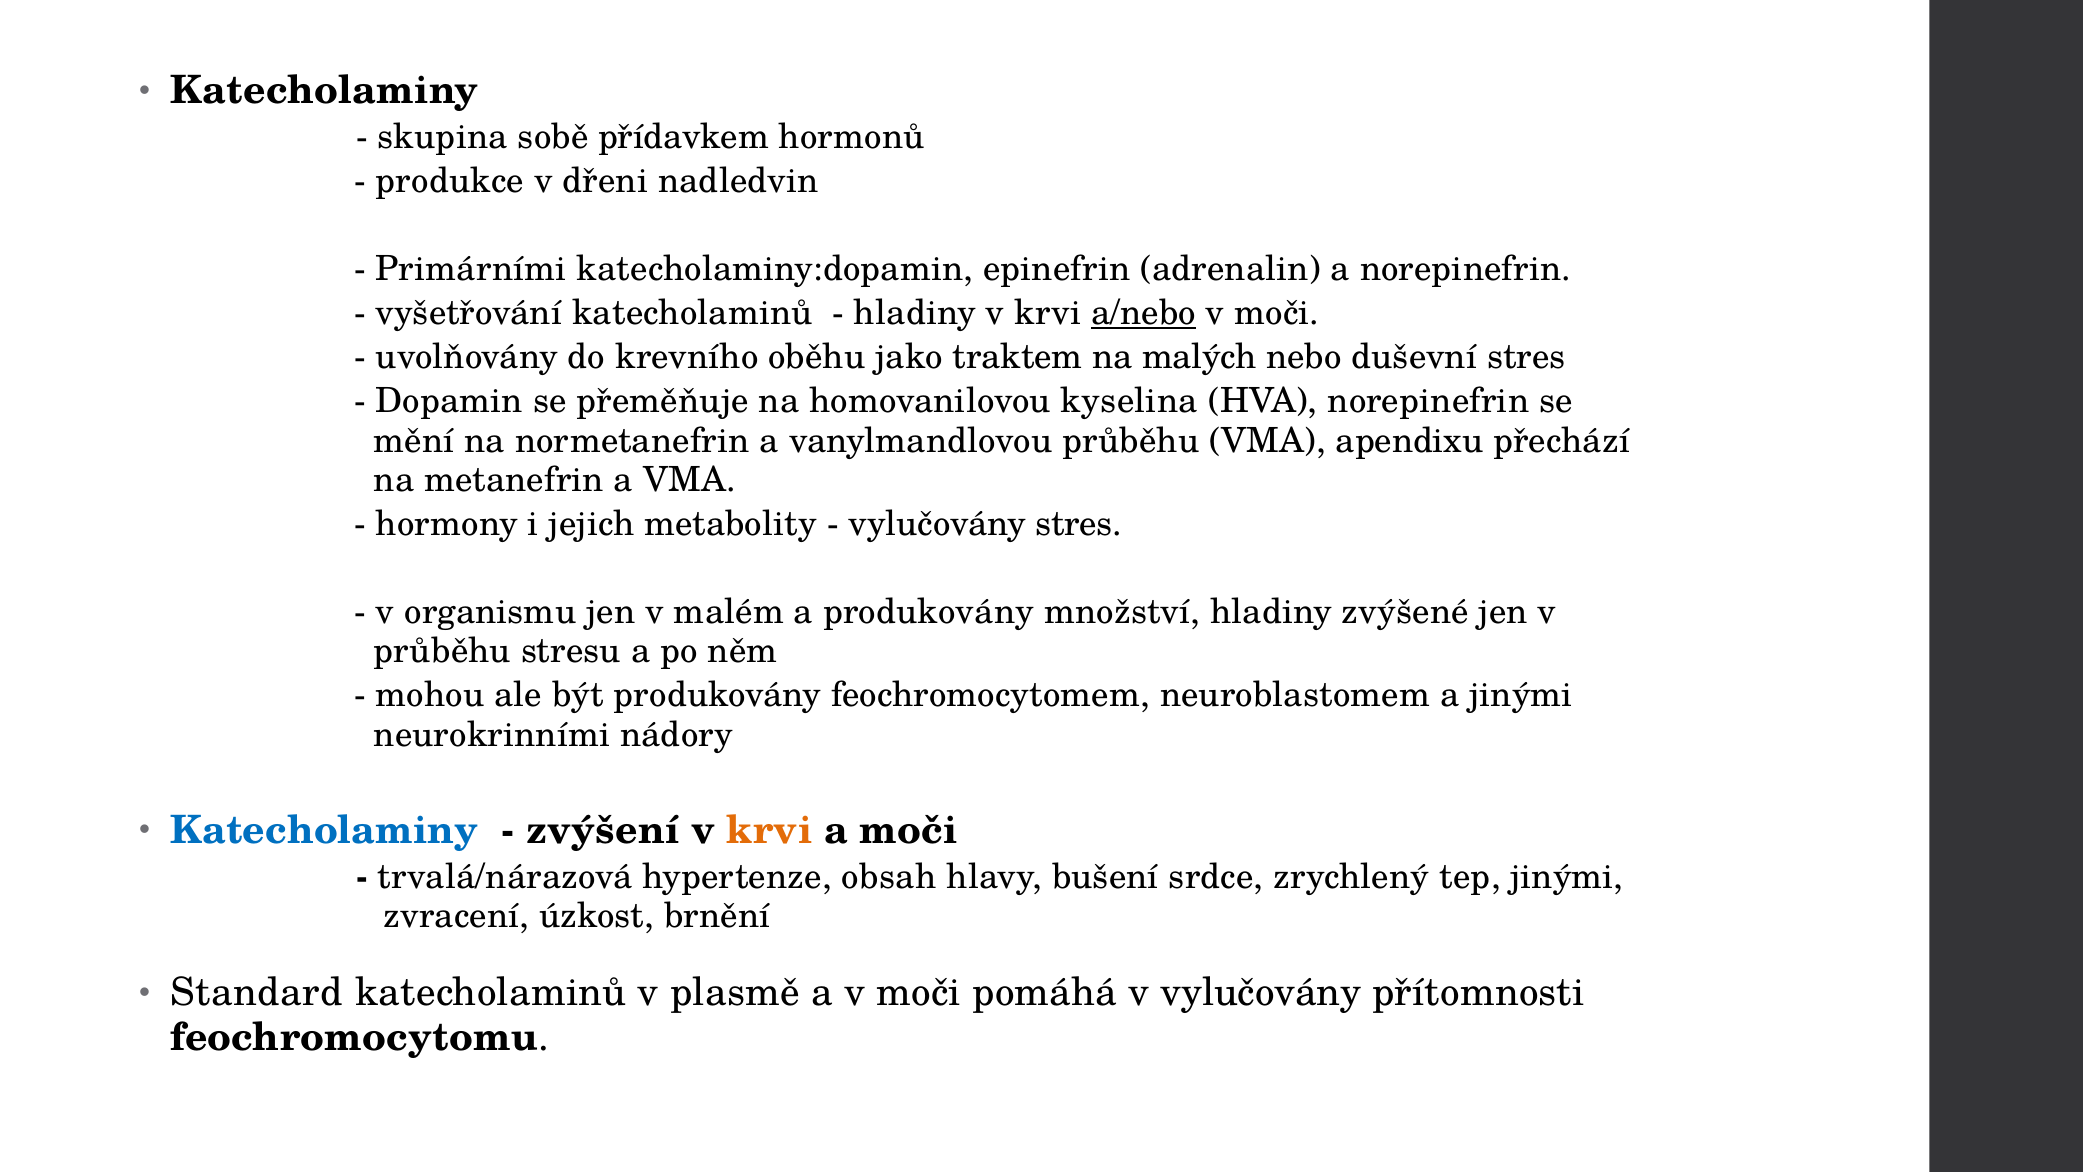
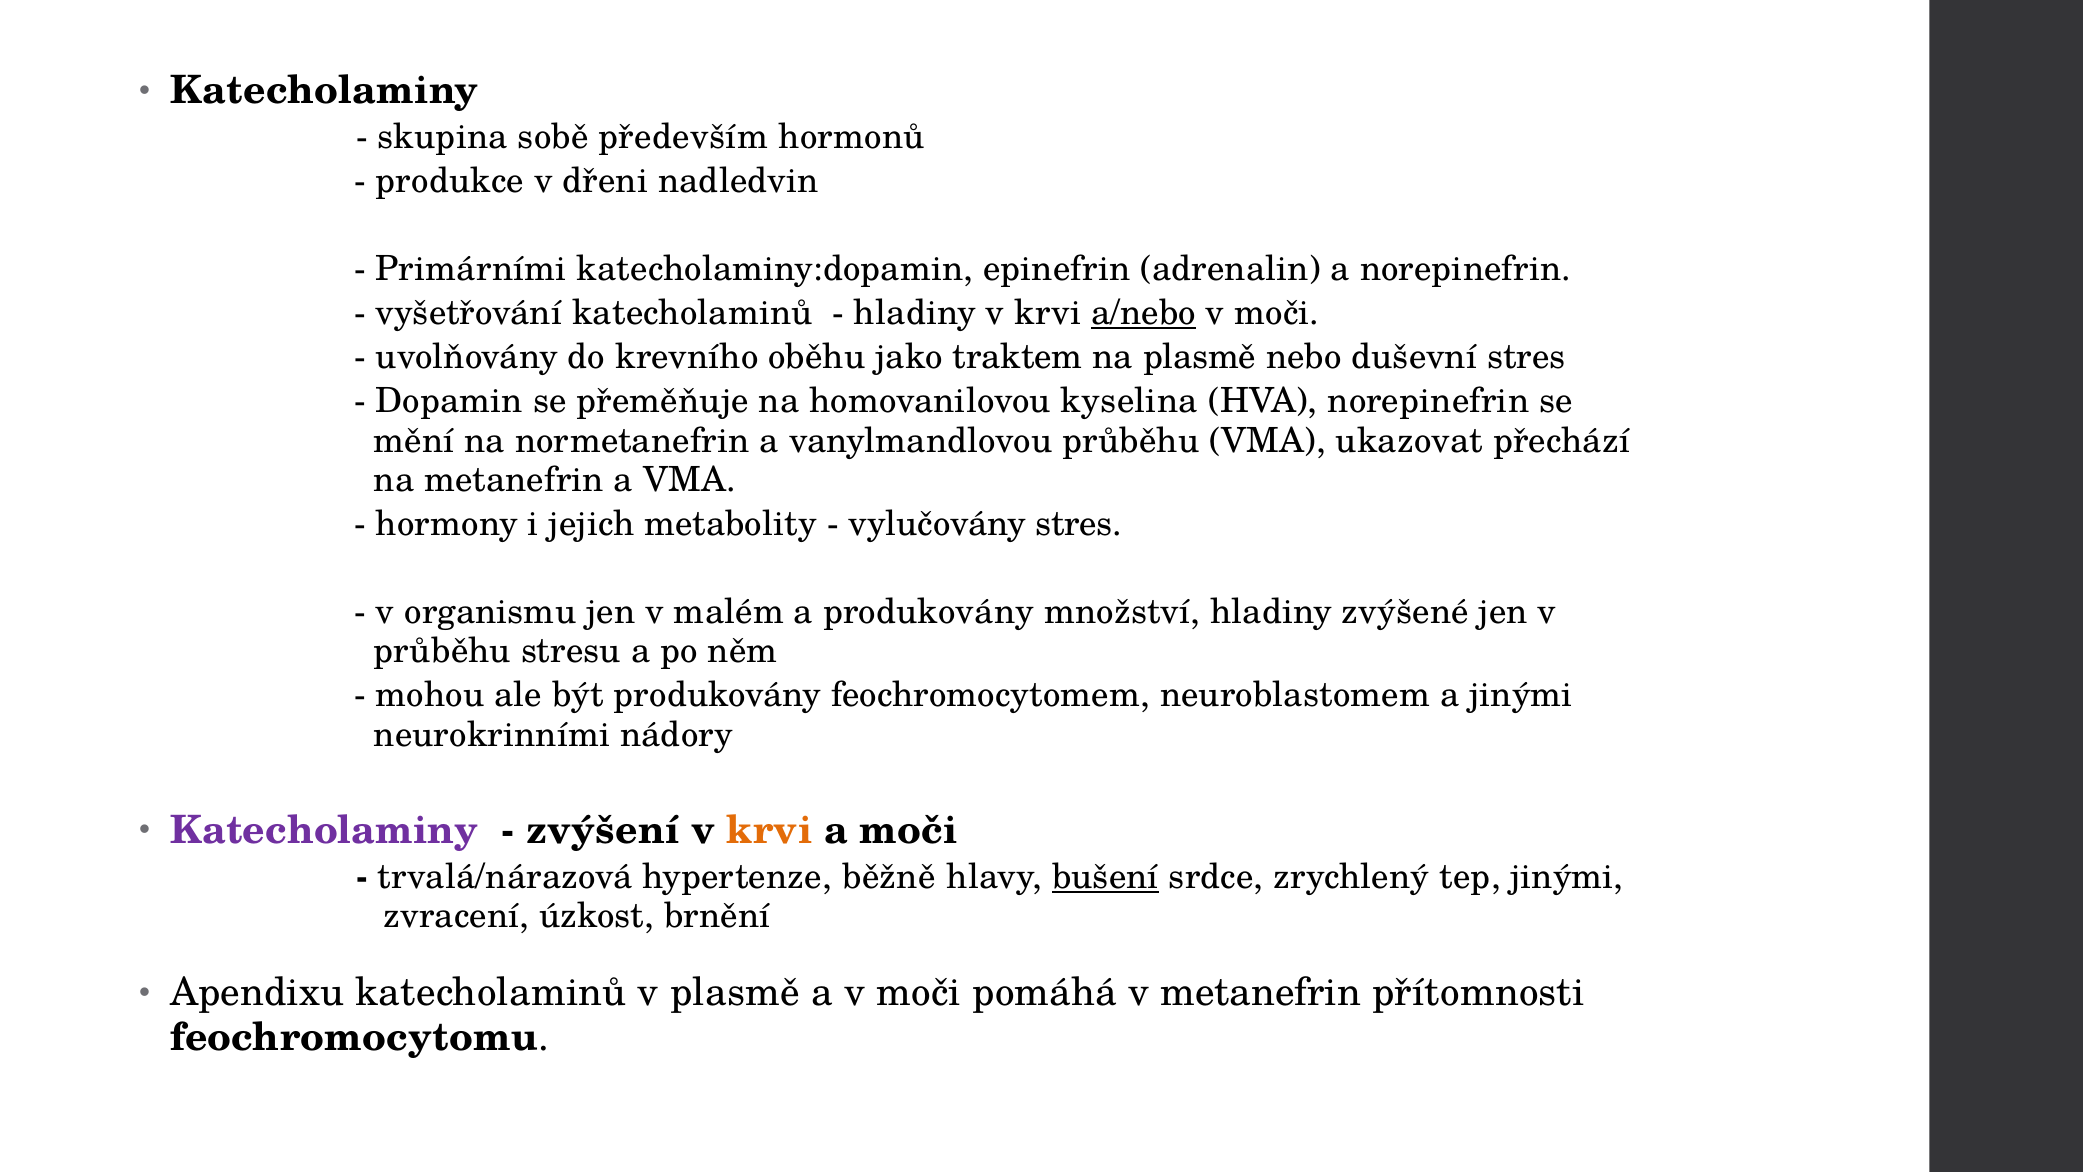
přídavkem: přídavkem -> především (683, 137)
na malých: malých -> plasmě (1200, 357)
apendixu: apendixu -> ukazovat (1410, 440)
Katecholaminy colour: blue -> purple (324, 830)
obsah: obsah -> běžně (889, 876)
bušení underline: none -> present (1105, 876)
Standard: Standard -> Apendixu (257, 993)
v vylučovány: vylučovány -> metanefrin (1261, 993)
